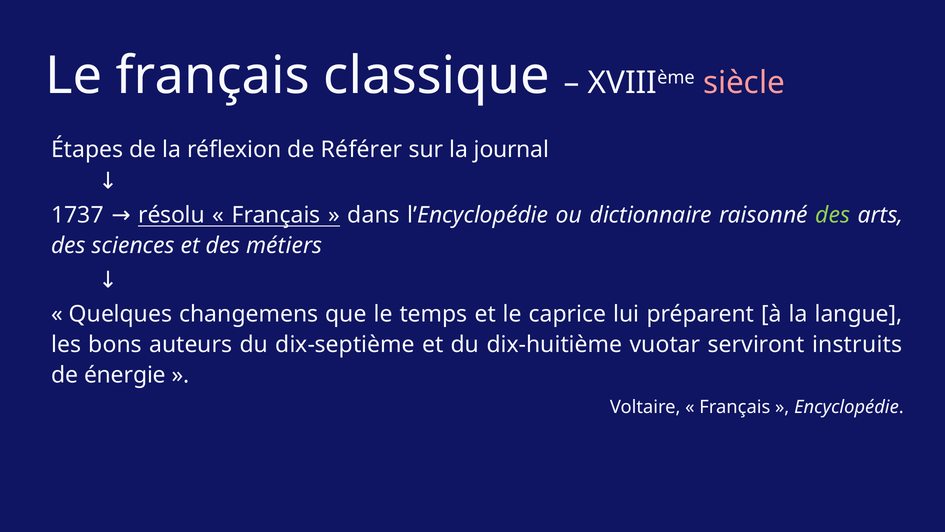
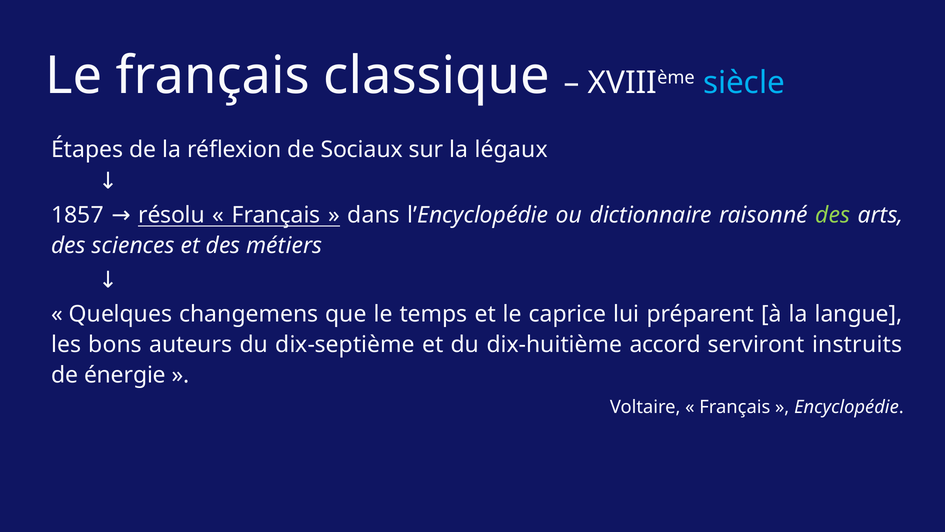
siècle colour: pink -> light blue (744, 83)
Référer: Référer -> Sociaux (362, 149)
journal: journal -> légaux (511, 149)
1737: 1737 -> 1857 (77, 215)
vuotar: vuotar -> accord (665, 344)
